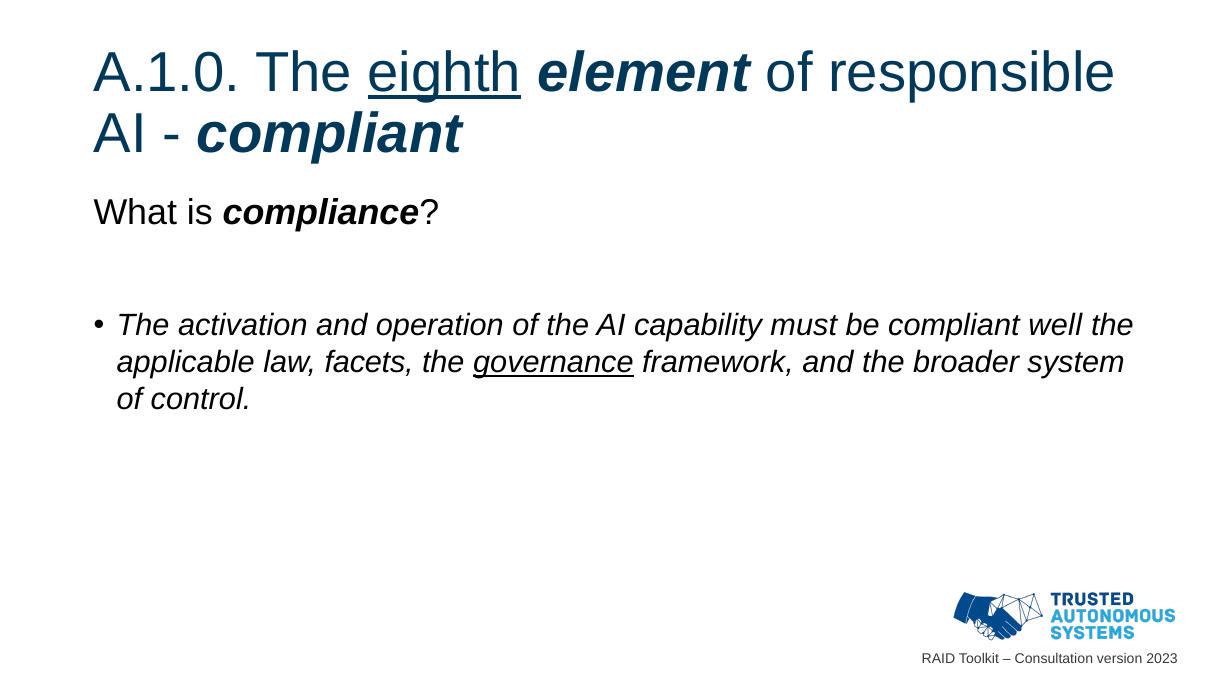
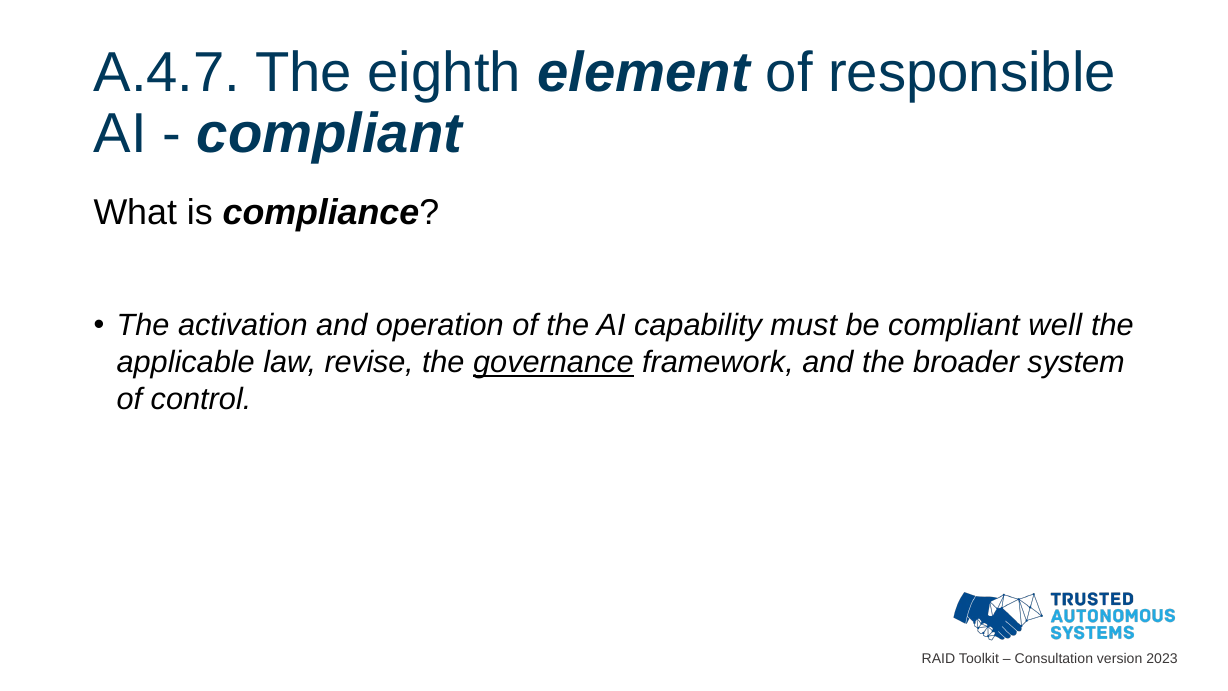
A.1.0: A.1.0 -> A.4.7 (167, 73)
eighth underline: present -> none (444, 73)
facets: facets -> revise (369, 362)
